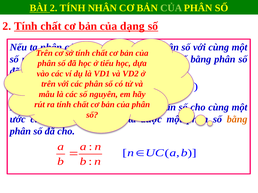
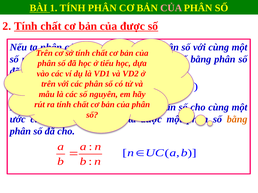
BÀI 2: 2 -> 1 (54, 8)
TÍNH NHÂN: NHÂN -> PHÂN (102, 8)
CỦA colour: light green -> pink (171, 8)
của dạng: dạng -> được (132, 26)
